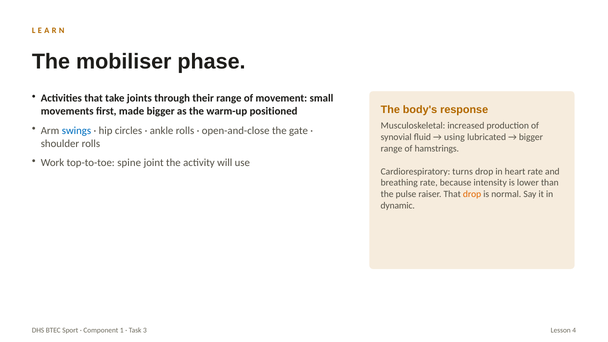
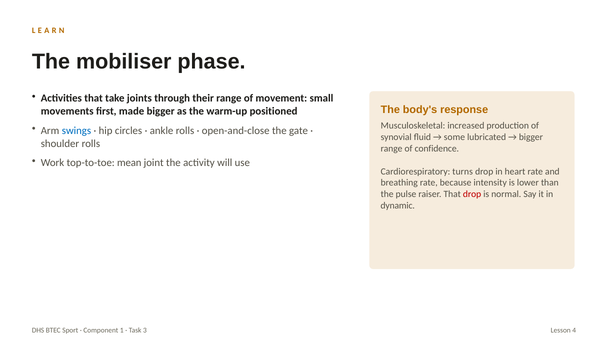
using: using -> some (454, 137)
hamstrings: hamstrings -> confidence (437, 149)
spine: spine -> mean (129, 163)
drop colour: orange -> red (472, 194)
